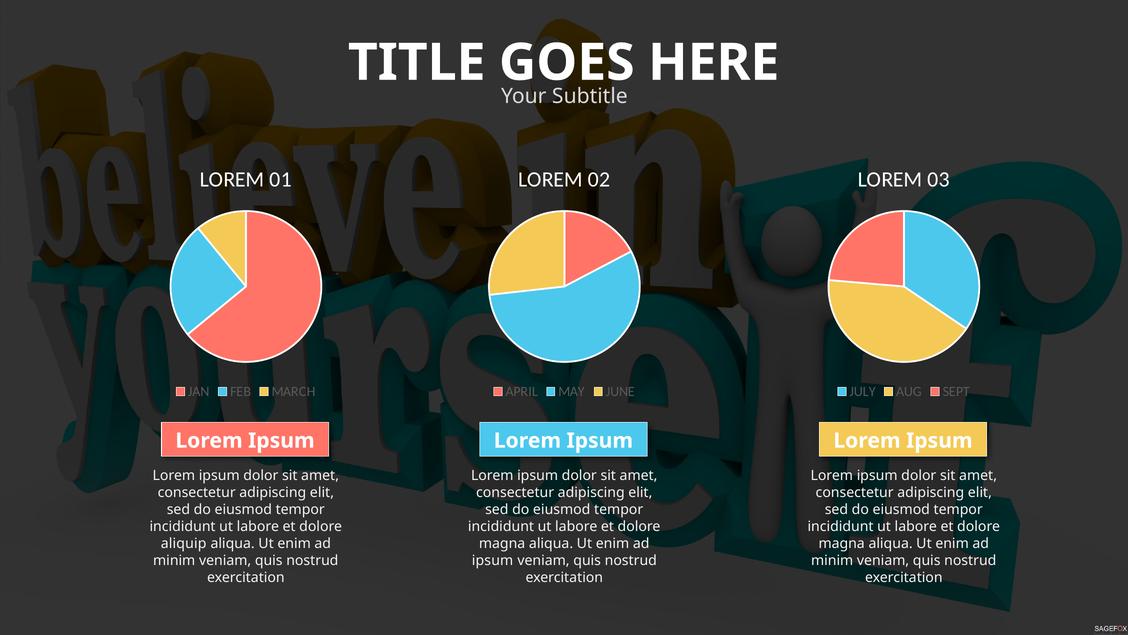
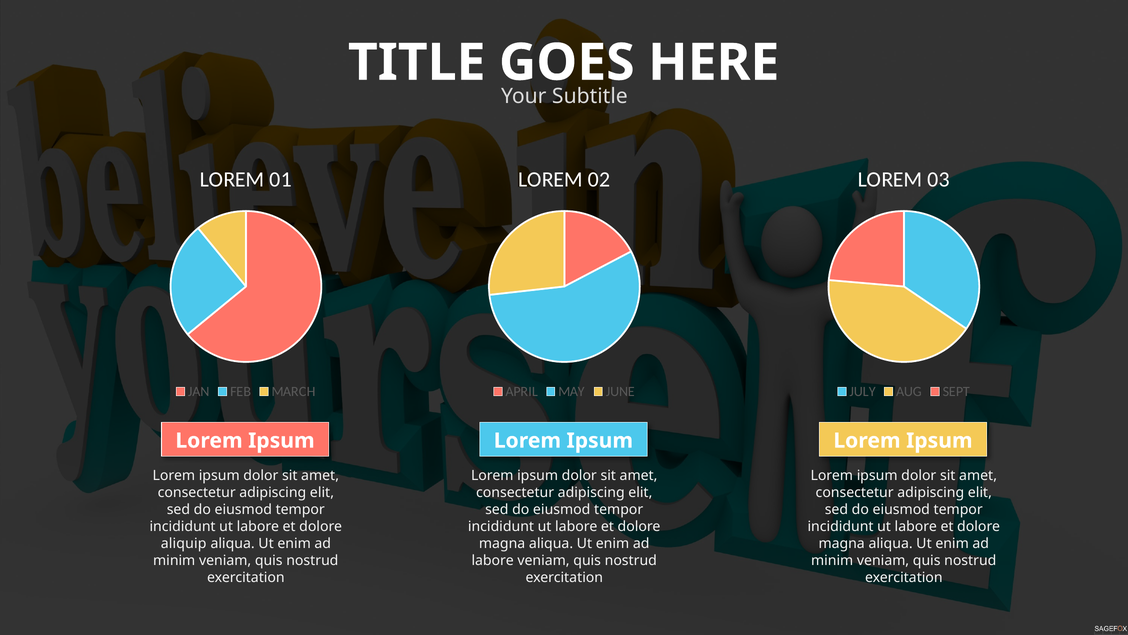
ipsum: ipsum -> labore (493, 560)
